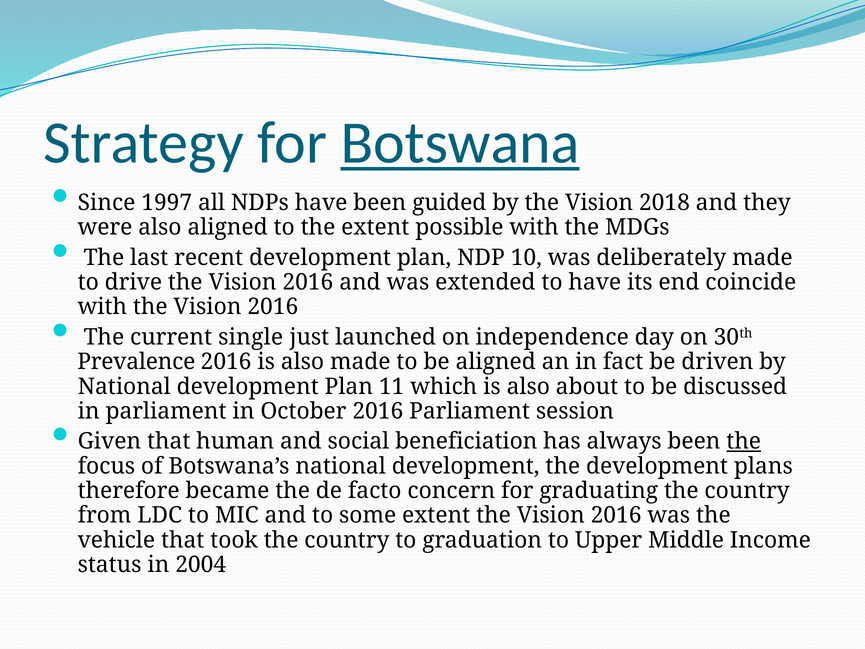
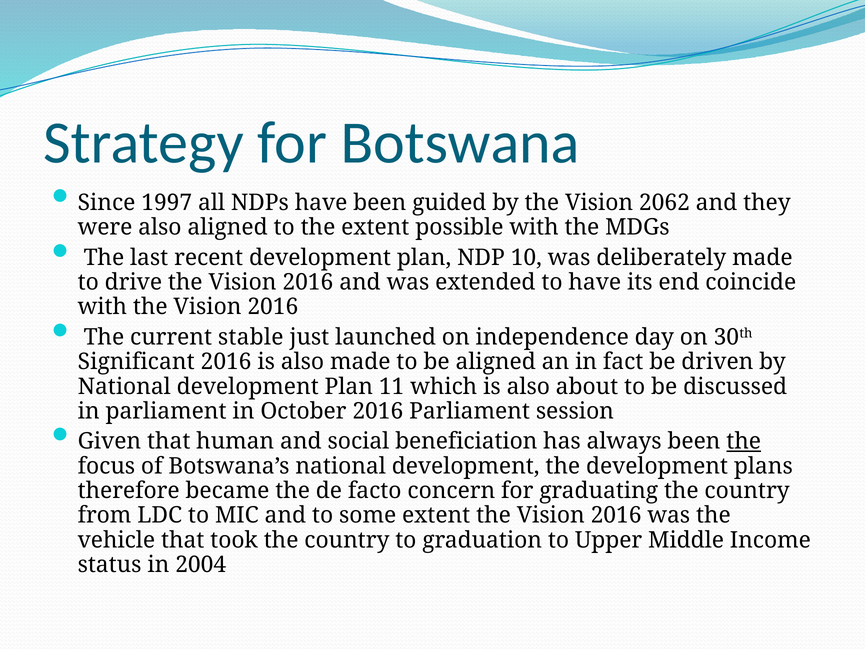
Botswana underline: present -> none (460, 143)
2018: 2018 -> 2062 (664, 203)
single: single -> stable (251, 337)
Prevalence: Prevalence -> Significant (136, 362)
